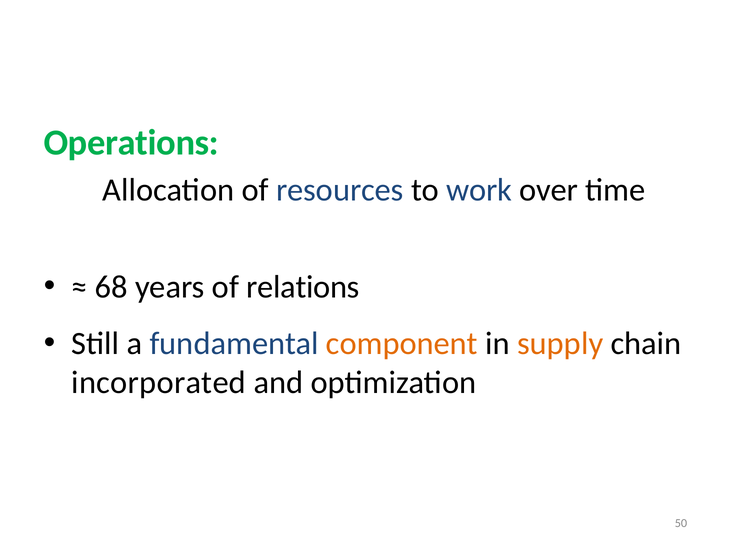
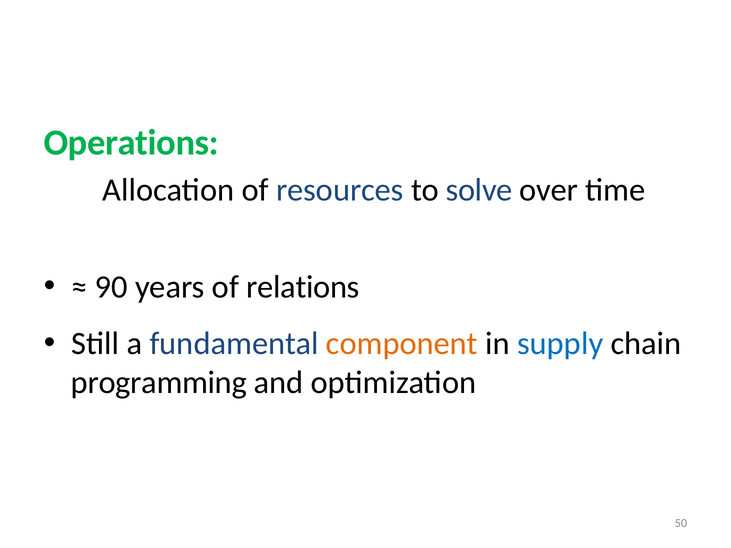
work: work -> solve (479, 190)
68: 68 -> 90 (111, 287)
supply colour: orange -> blue (560, 344)
incorporated: incorporated -> programming (159, 383)
